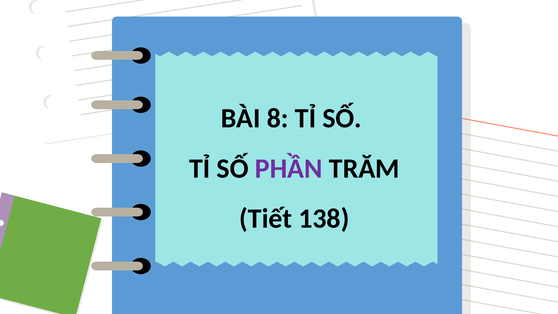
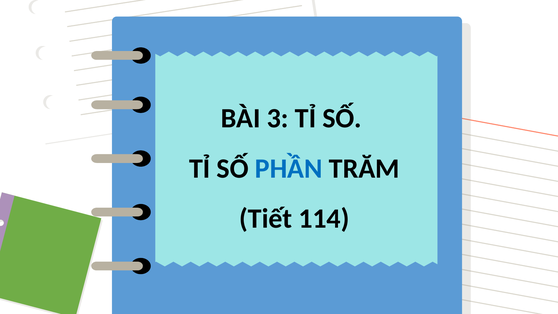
8: 8 -> 3 (278, 118)
PHẦN colour: purple -> blue (289, 168)
138: 138 -> 114 (324, 219)
